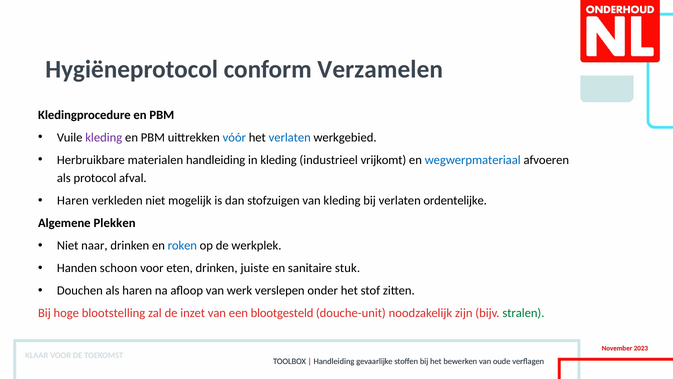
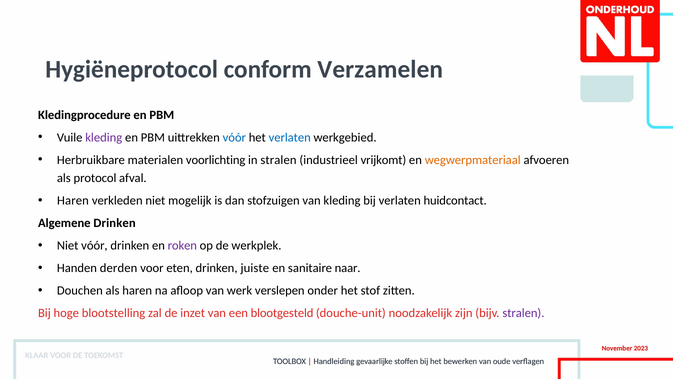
materialen handleiding: handleiding -> voorlichting (216, 160)
in kleding: kleding -> stralen (278, 160)
wegwerpmateriaal colour: blue -> orange (473, 160)
ordentelijke: ordentelijke -> huidcontact (455, 200)
Algemene Plekken: Plekken -> Drinken (115, 223)
Niet naar: naar -> vóór (94, 245)
roken colour: blue -> purple (182, 245)
schoon: schoon -> derden (119, 268)
stuk: stuk -> naar (348, 268)
stralen colour: green -> purple (523, 313)
